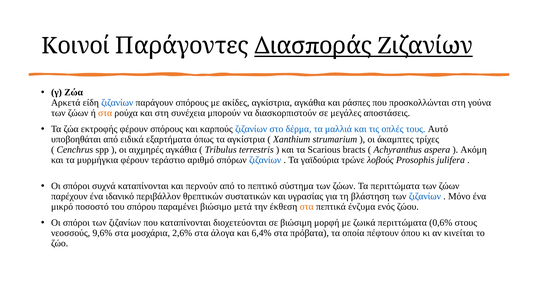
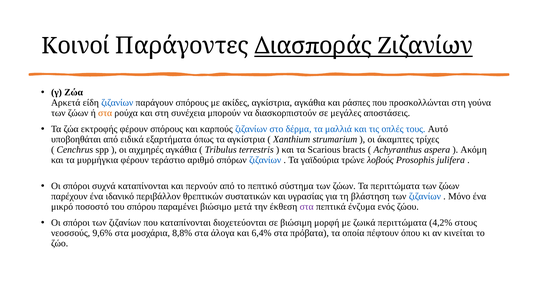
στα colour: orange -> purple (307, 207)
0,6%: 0,6% -> 4,2% (441, 222)
2,6%: 2,6% -> 8,8% (182, 233)
